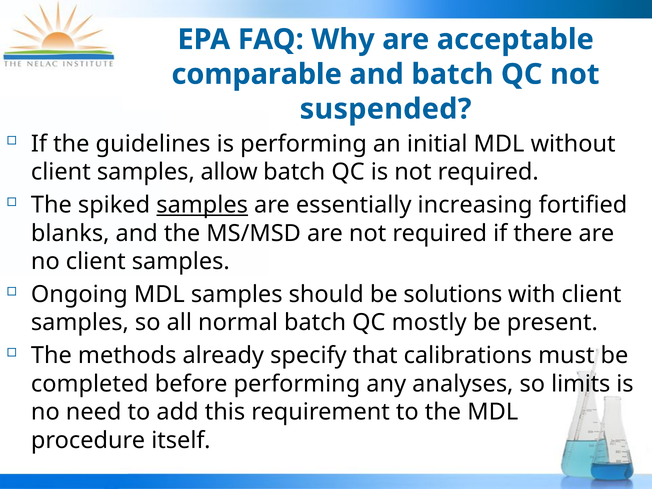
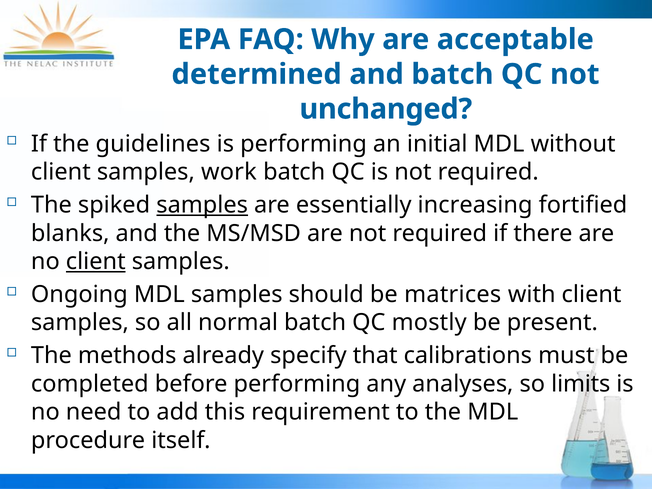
comparable: comparable -> determined (257, 74)
suspended: suspended -> unchanged (386, 109)
allow: allow -> work (229, 172)
client underline: none -> present (96, 261)
solutions: solutions -> matrices (453, 294)
